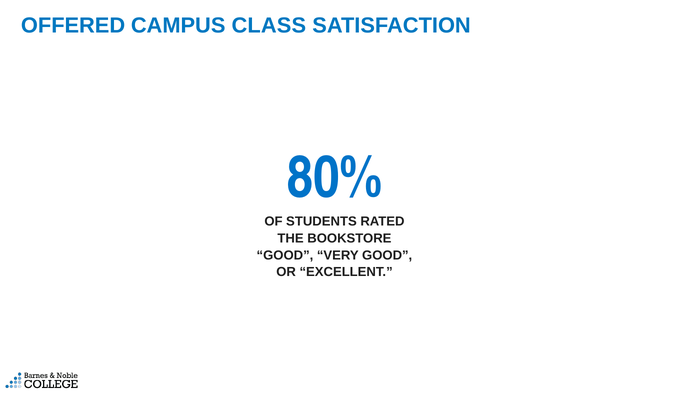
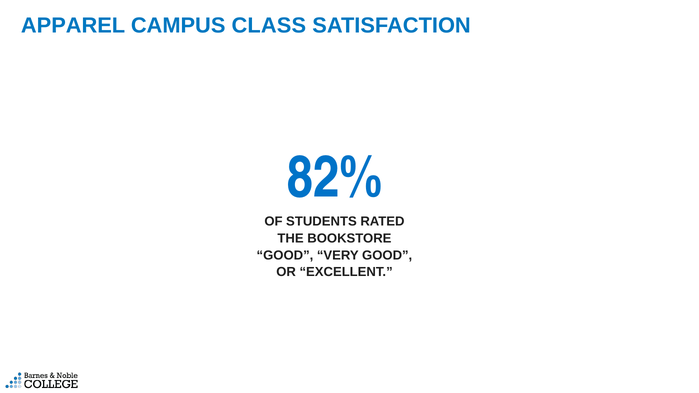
OFFERED: OFFERED -> APPAREL (73, 26)
80%: 80% -> 82% (335, 178)
